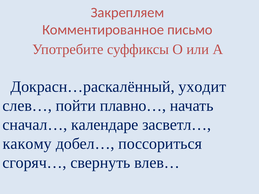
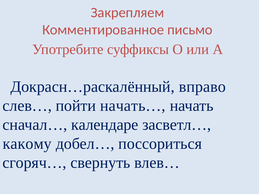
уходит: уходит -> вправо (202, 87)
плавно…: плавно… -> начать… (133, 106)
